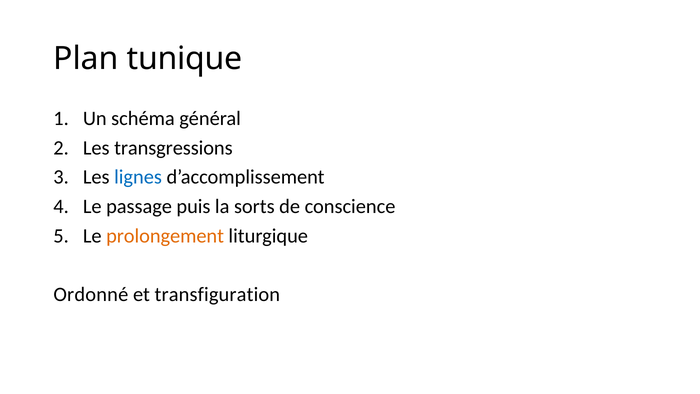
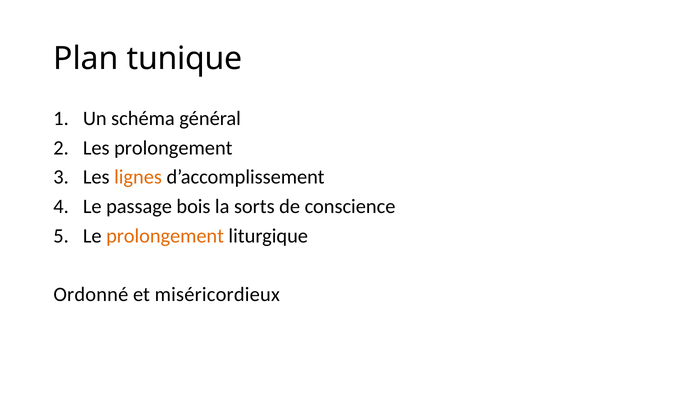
Les transgressions: transgressions -> prolongement (173, 148)
lignes colour: blue -> orange (138, 177)
puis: puis -> bois (193, 206)
transfiguration: transfiguration -> miséricordieux (217, 294)
